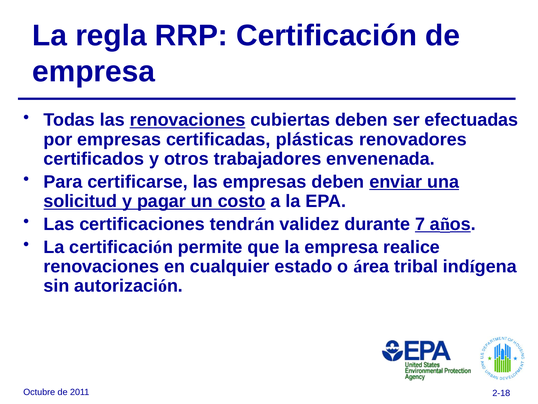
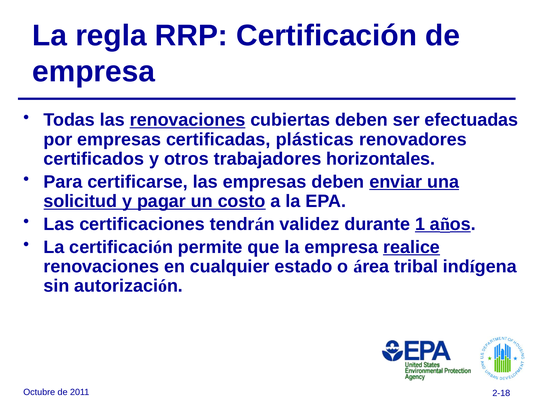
envenenada: envenenada -> horizontales (381, 159)
7: 7 -> 1 (420, 224)
realice underline: none -> present (412, 247)
